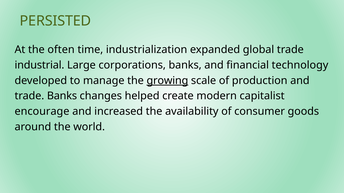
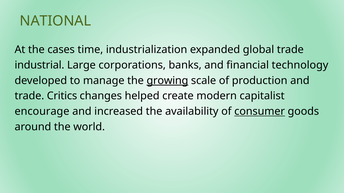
PERSISTED: PERSISTED -> NATIONAL (55, 21)
often: often -> cases (61, 50)
trade Banks: Banks -> Critics (62, 96)
consumer underline: none -> present (260, 112)
